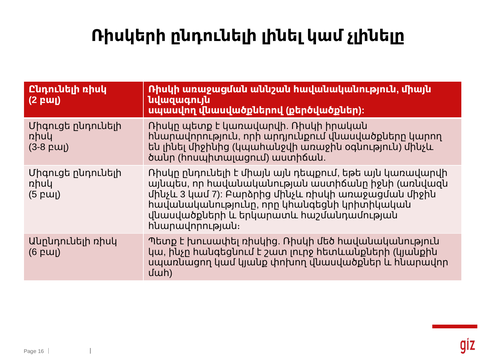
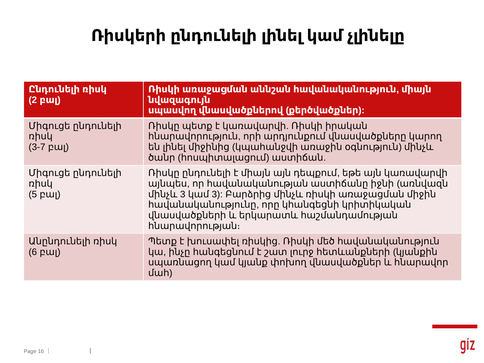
3-8: 3-8 -> 3-7 (37, 147)
3 7: 7 -> 3 (217, 194)
